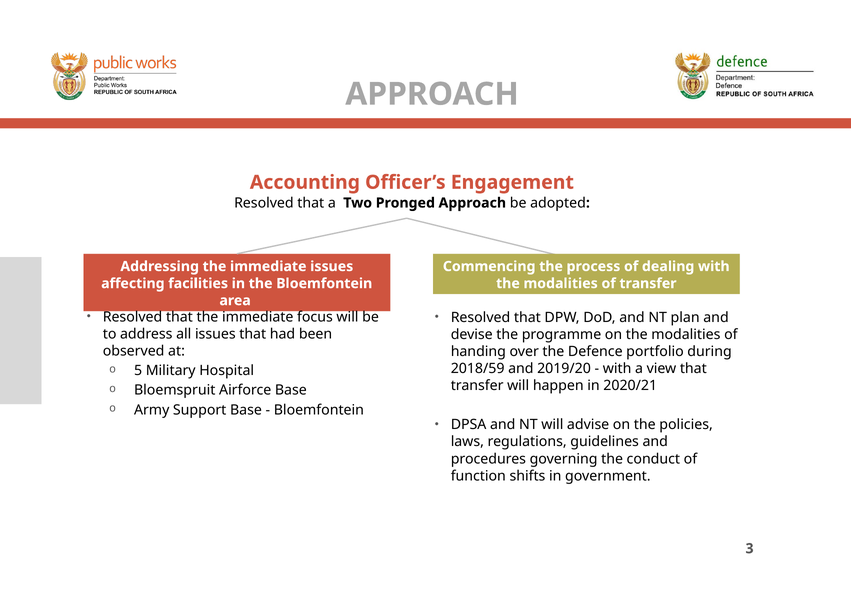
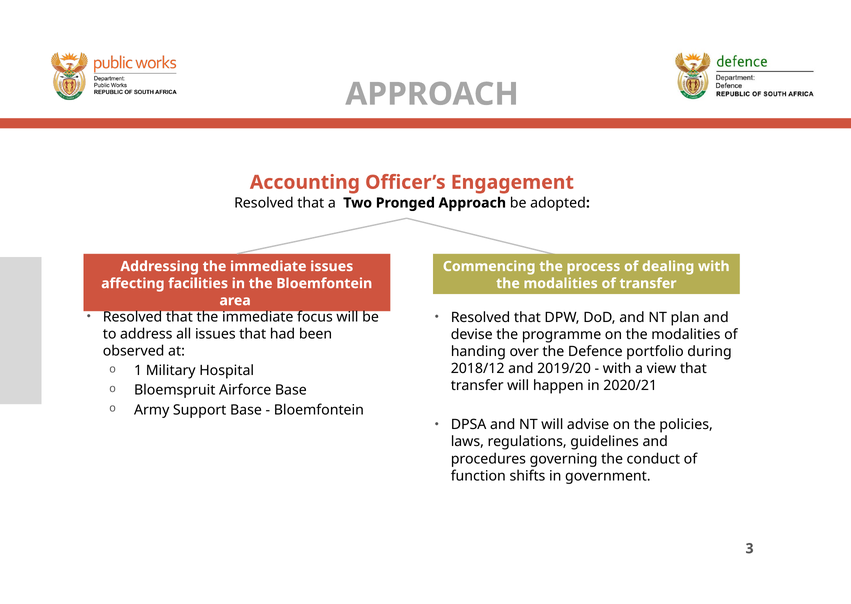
2018/59: 2018/59 -> 2018/12 (478, 368)
5: 5 -> 1 (138, 370)
